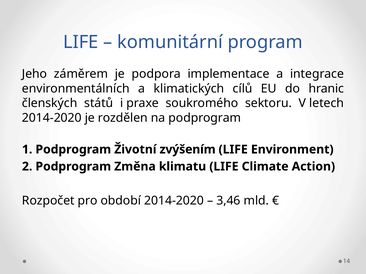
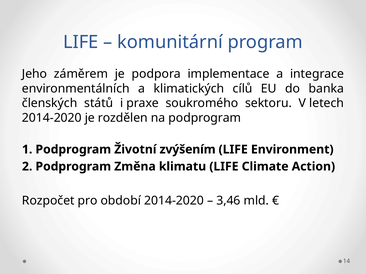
hranic: hranic -> banka (326, 89)
